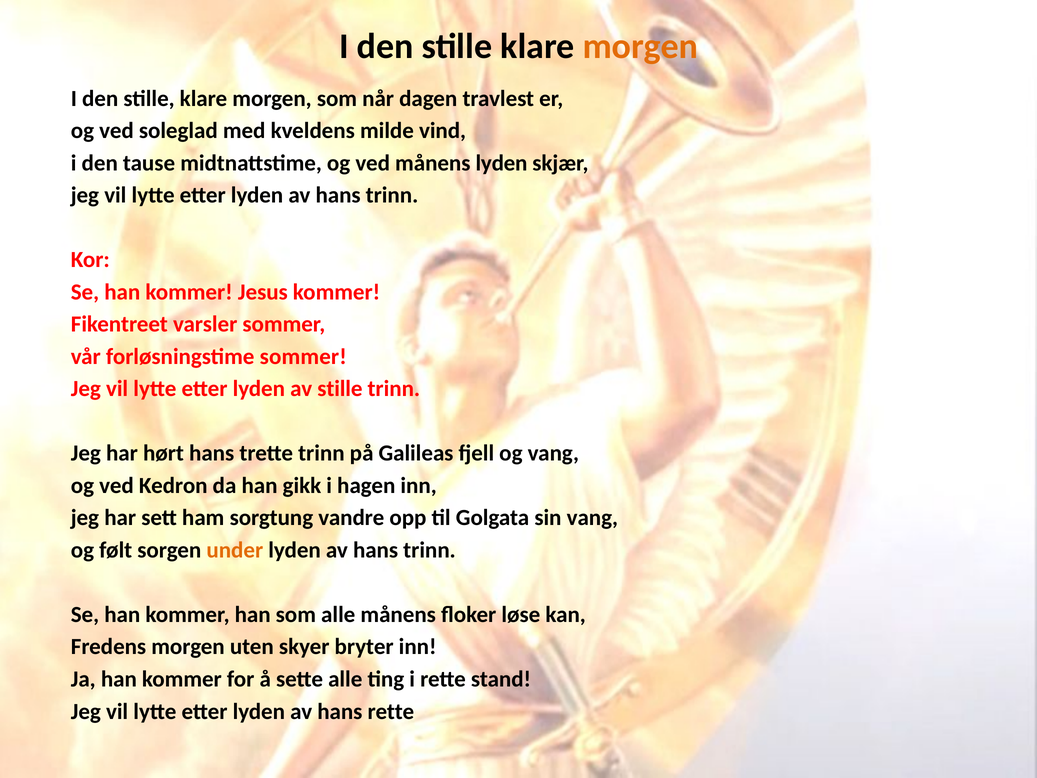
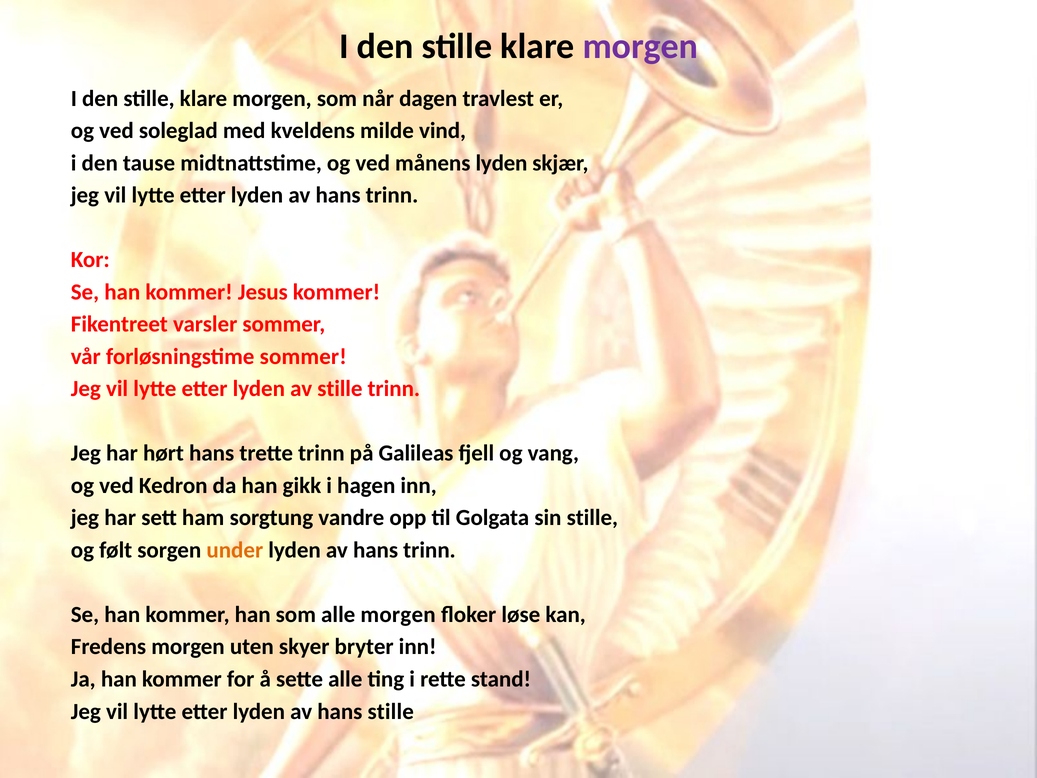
morgen colour: orange -> purple (640, 47)
sin vang: vang -> stille (592, 518)
alle månens: månens -> morgen (398, 614)
hans rette: rette -> stille (391, 711)
